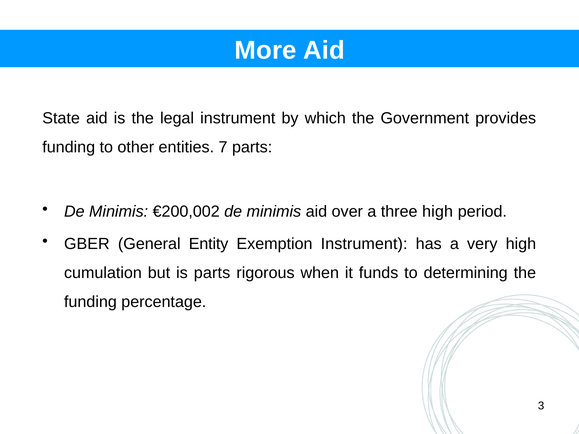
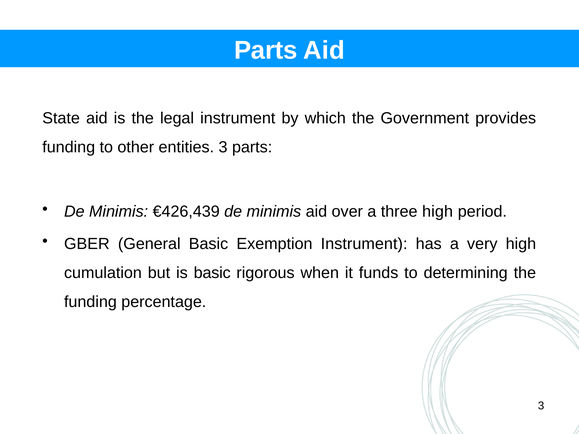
More: More -> Parts (266, 50)
entities 7: 7 -> 3 (223, 147)
€200,002: €200,002 -> €426,439 (186, 212)
General Entity: Entity -> Basic (208, 244)
is parts: parts -> basic (212, 273)
